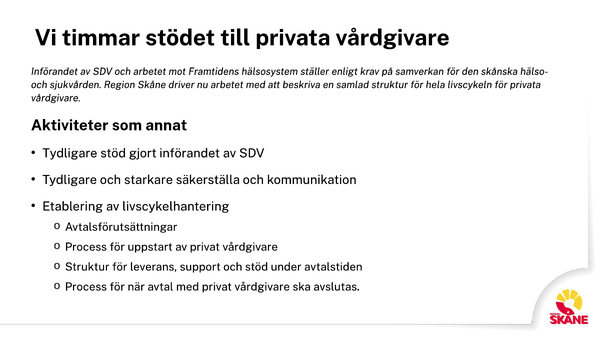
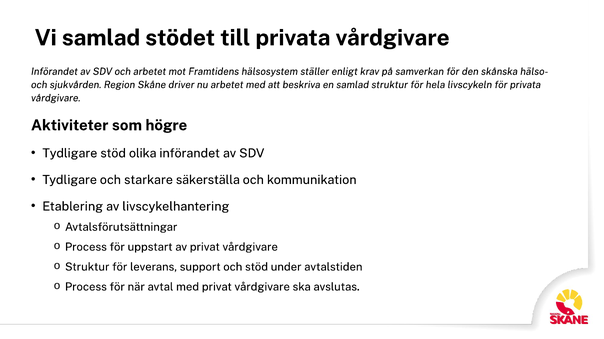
Vi timmar: timmar -> samlad (101, 38)
annat: annat -> högre (166, 126)
gjort: gjort -> olika (143, 154)
